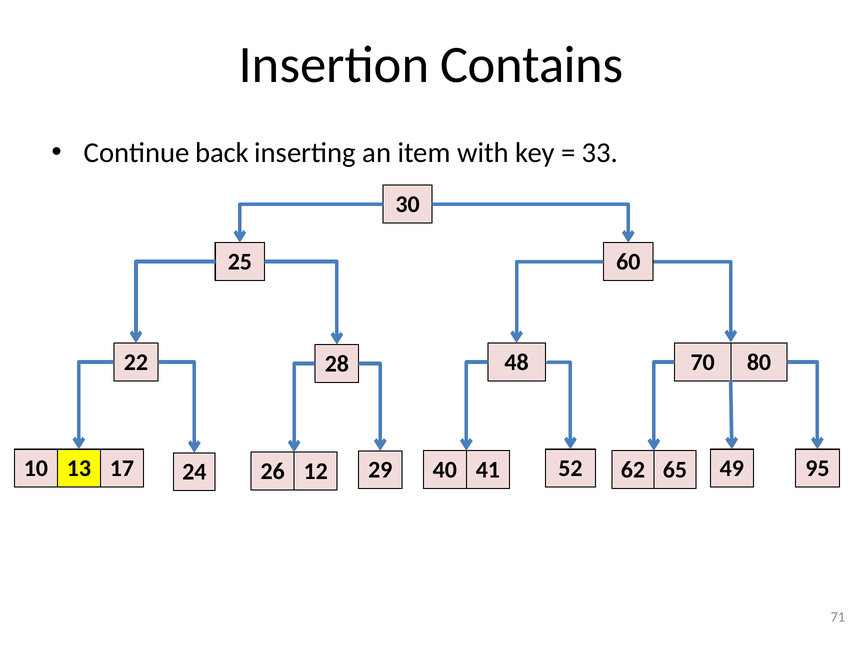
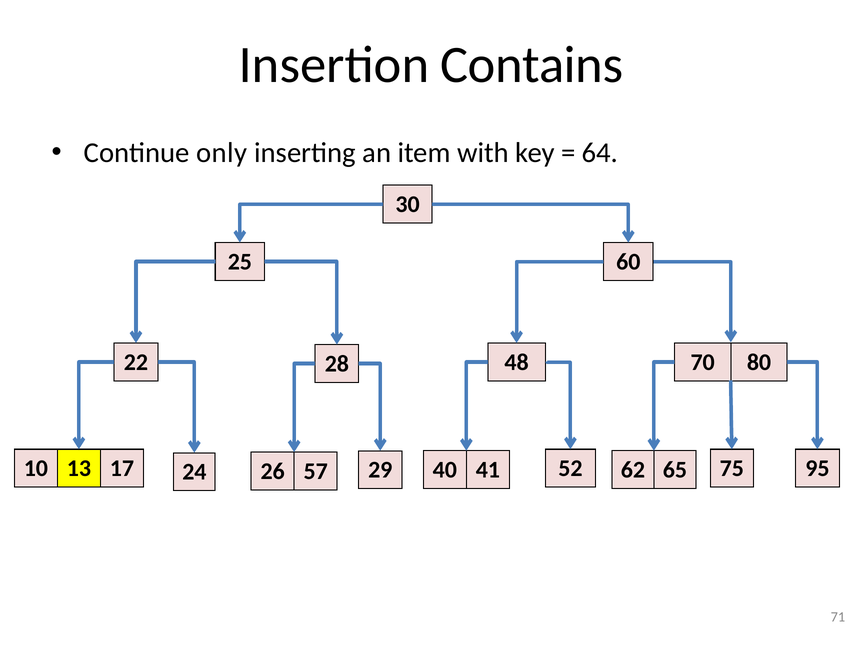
back: back -> only (222, 153)
33: 33 -> 64 (600, 153)
49: 49 -> 75 (732, 468)
12: 12 -> 57 (316, 471)
